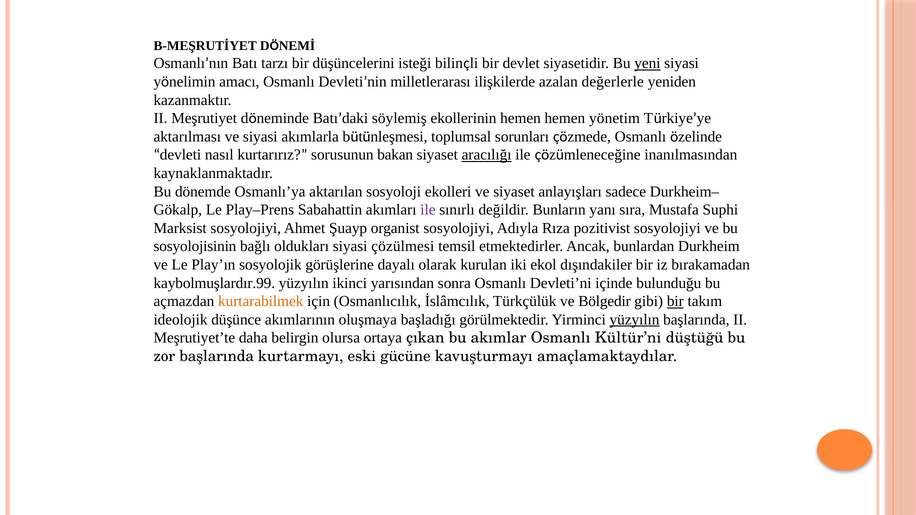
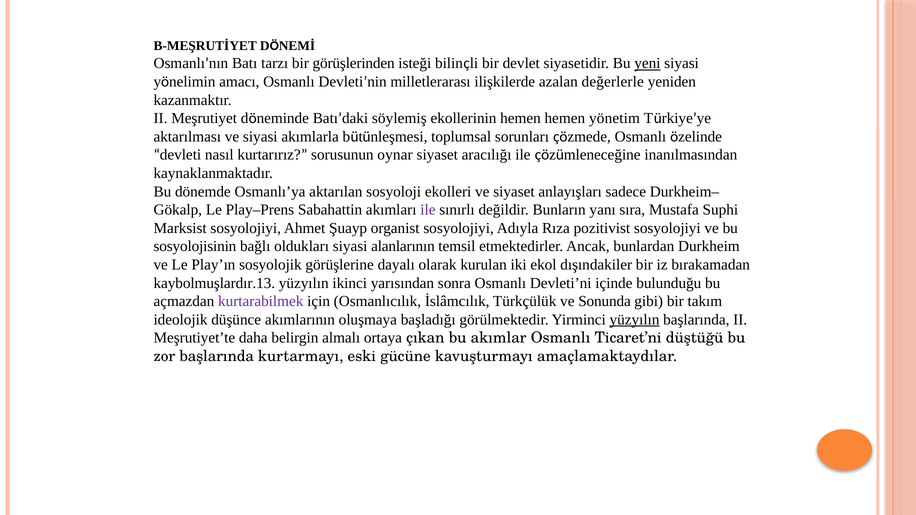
düşüncelerini: düşüncelerini -> görüşlerinden (354, 63)
bakan: bakan -> oynar (395, 155)
aracılığı underline: present -> none (487, 155)
çözülmesi: çözülmesi -> alanlarının (403, 247)
kaybolmuşlardır.99: kaybolmuşlardır.99 -> kaybolmuşlardır.13 (214, 283)
kurtarabilmek colour: orange -> purple (261, 301)
Bölgedir: Bölgedir -> Sonunda (605, 301)
bir underline: present -> none (675, 301)
olursa: olursa -> almalı (341, 338)
Kültür’ni: Kültür’ni -> Ticaret’ni (628, 338)
